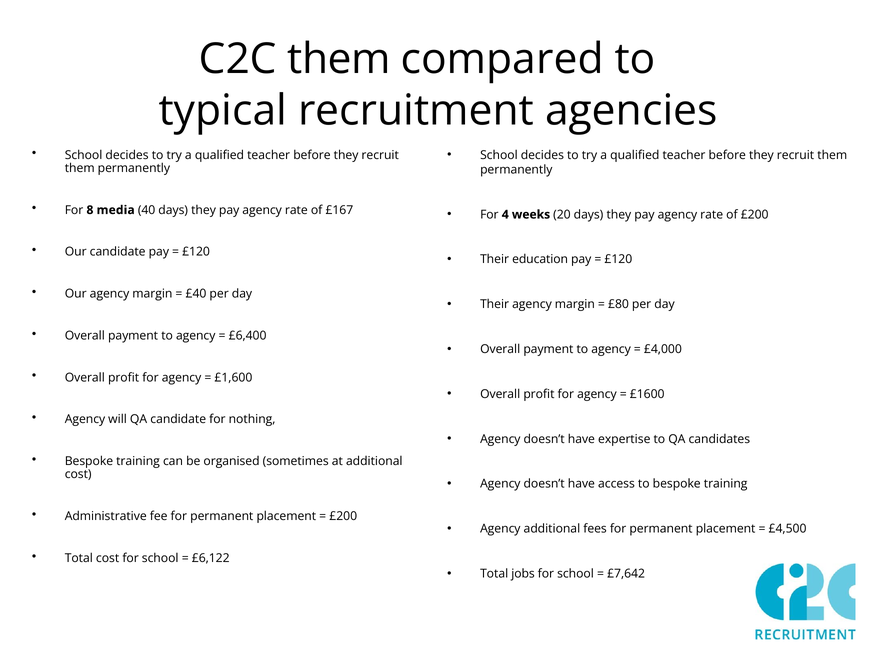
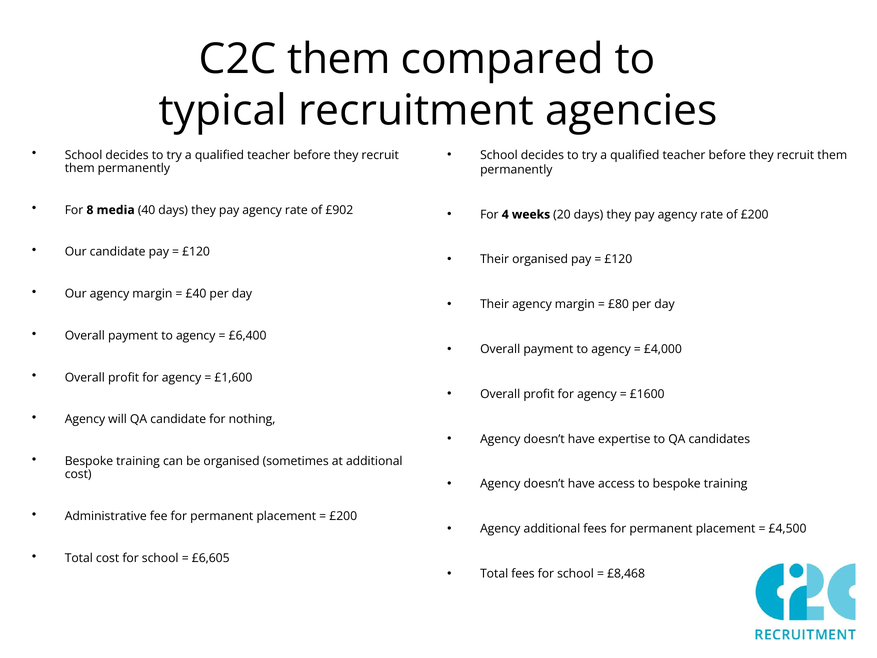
£167: £167 -> £902 (339, 210)
Their education: education -> organised (540, 259)
£6,122: £6,122 -> £6,605 (211, 558)
Total jobs: jobs -> fees (523, 574)
£7,642: £7,642 -> £8,468 (626, 574)
